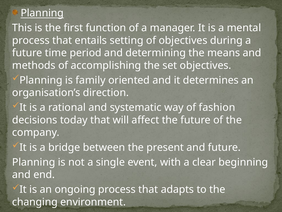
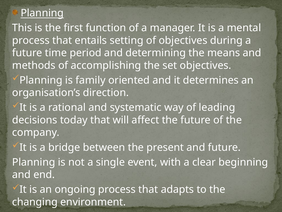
fashion: fashion -> leading (217, 107)
